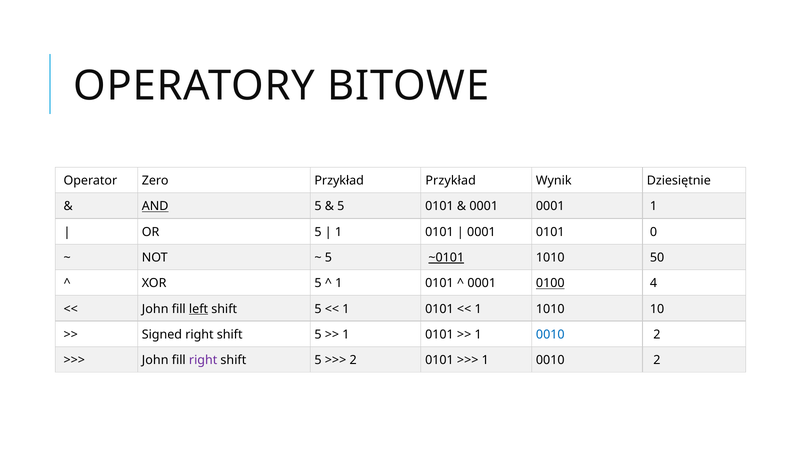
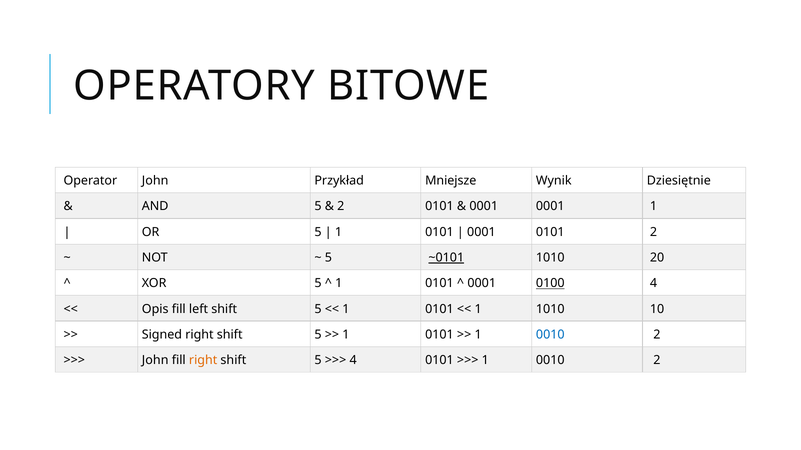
Operator Zero: Zero -> John (155, 181)
Przykład Przykład: Przykład -> Mniejsze (451, 181)
AND underline: present -> none (155, 207)
5: 5 -> 2 (341, 207)
0101 0: 0 -> 2 (654, 232)
50: 50 -> 20 (657, 258)
John: John -> Opis (155, 309)
left underline: present -> none (199, 309)
right colour: purple -> orange (203, 361)
2: 2 -> 4 (353, 361)
